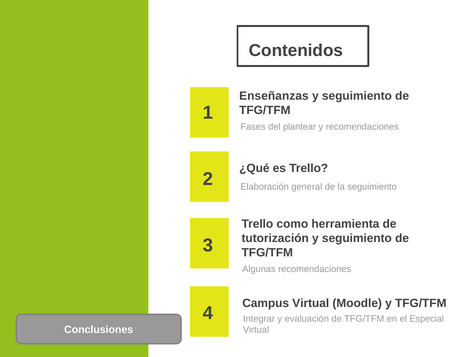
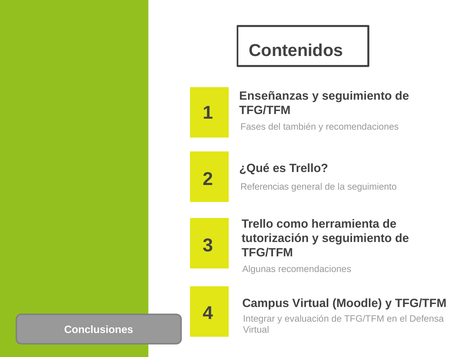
plantear: plantear -> también (300, 126)
Elaboración: Elaboración -> Referencias (265, 186)
Especial: Especial -> Defensa (427, 318)
